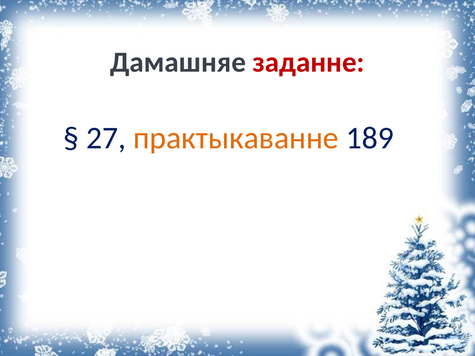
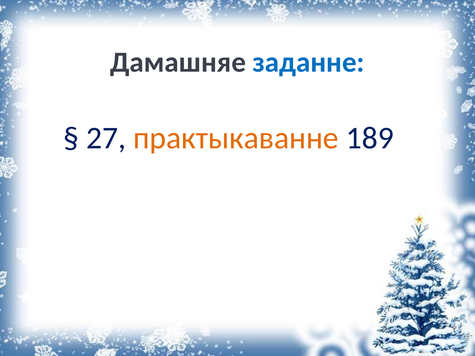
заданне colour: red -> blue (309, 62)
